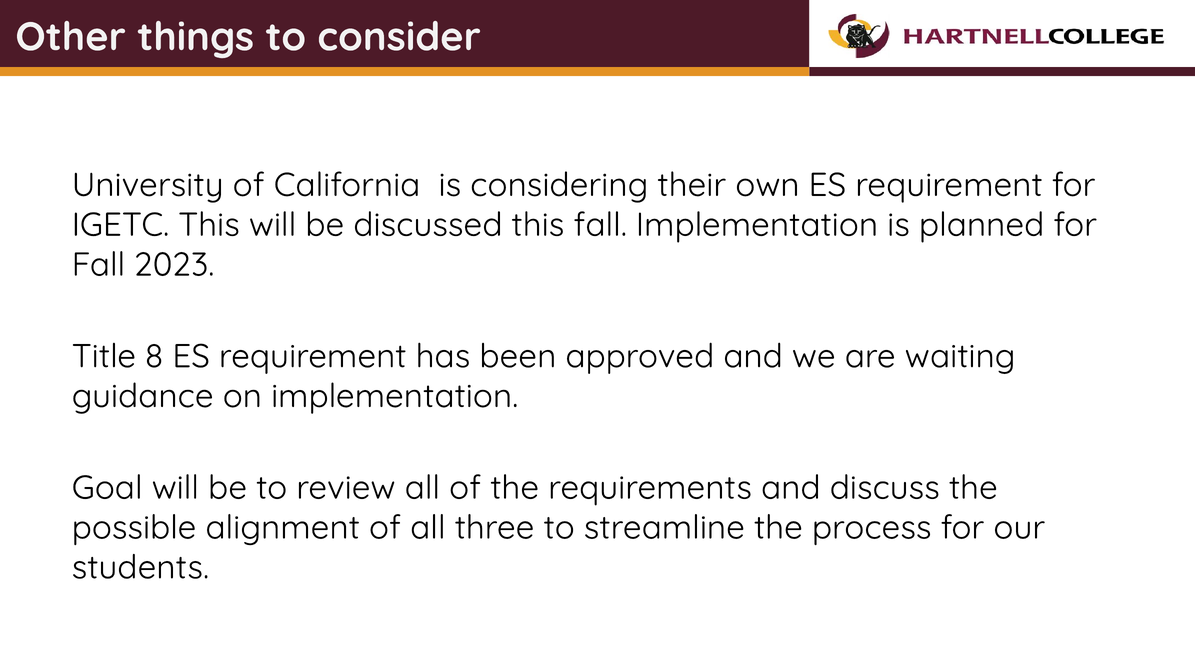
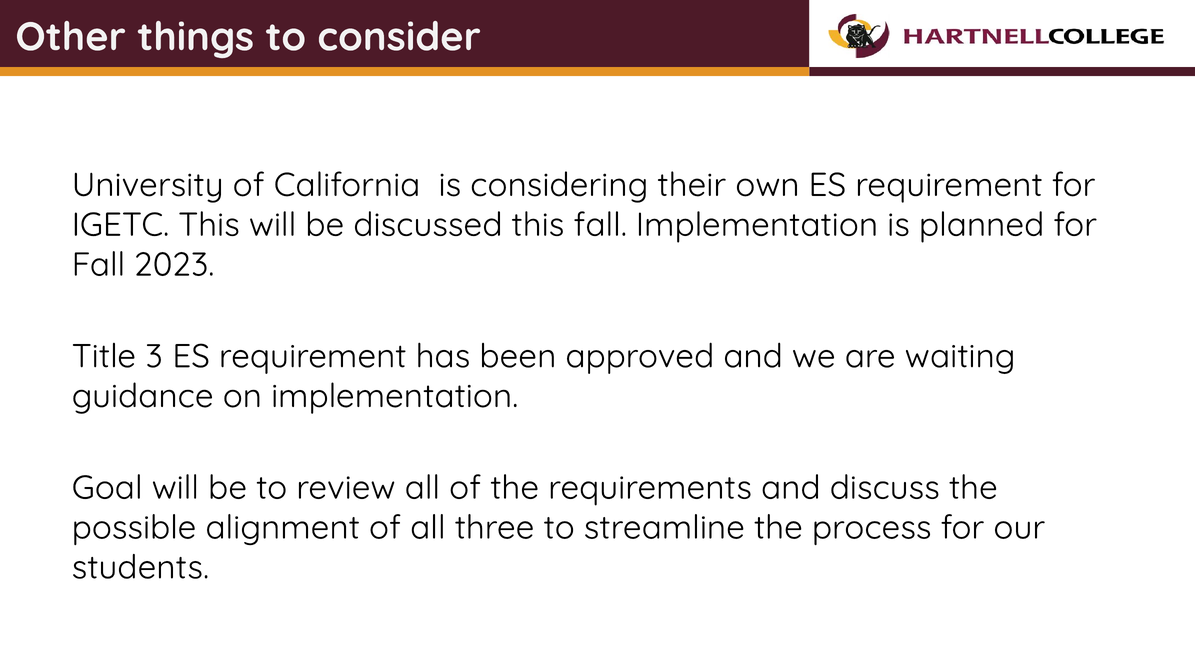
8: 8 -> 3 (154, 356)
